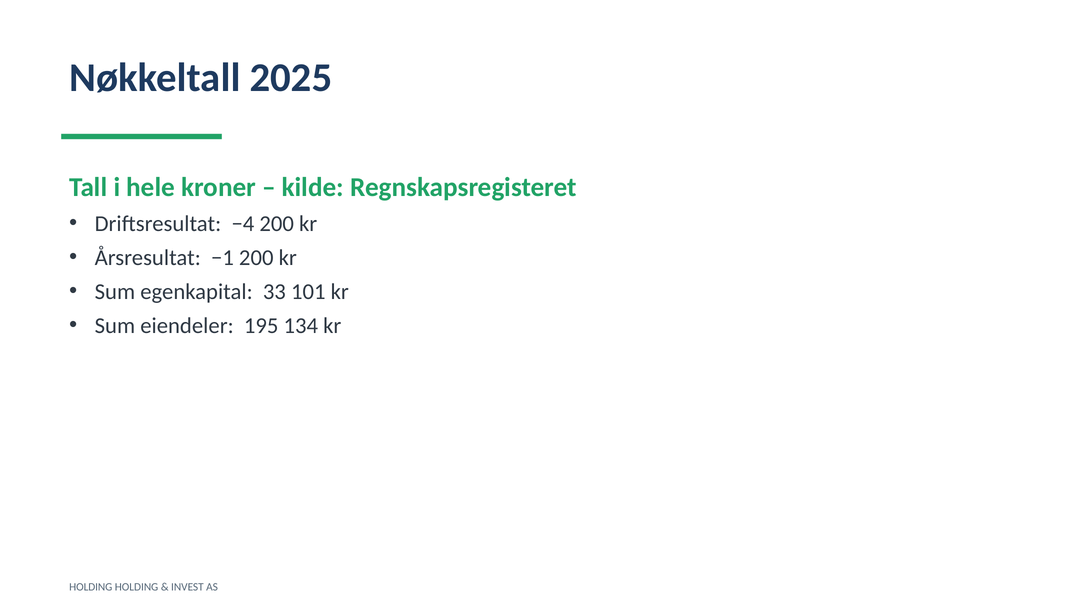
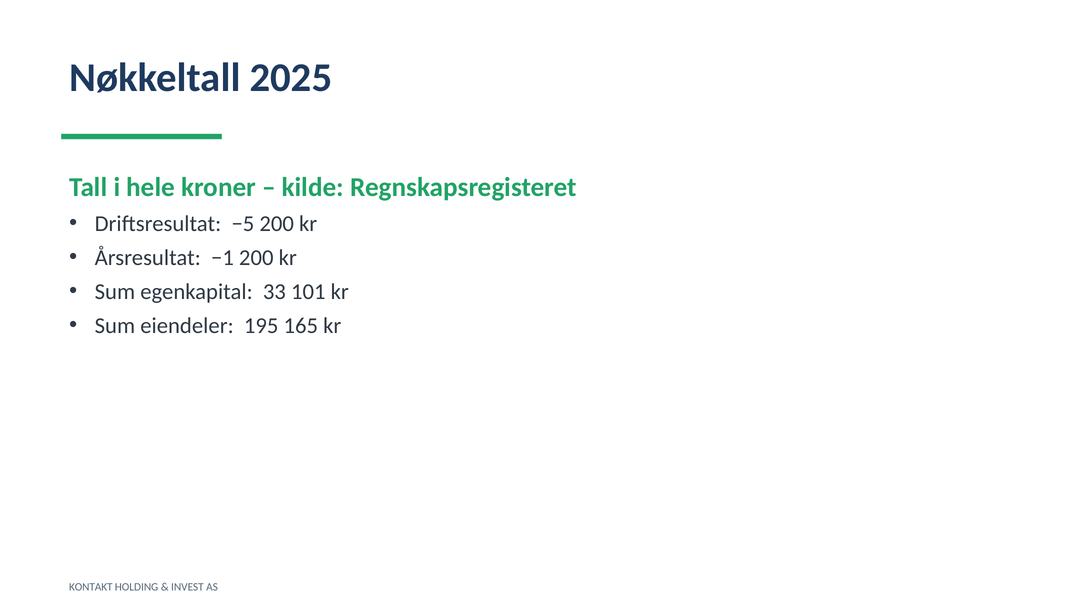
−4: −4 -> −5 (243, 224)
134: 134 -> 165 (301, 326)
HOLDING: HOLDING -> KONTAKT (91, 587)
